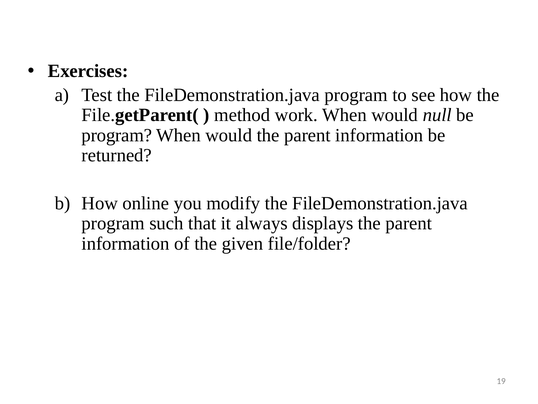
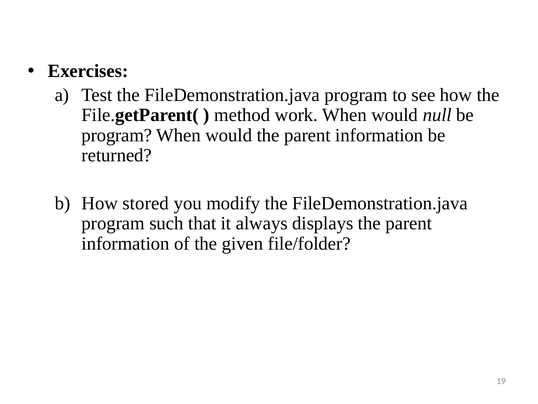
online: online -> stored (146, 203)
